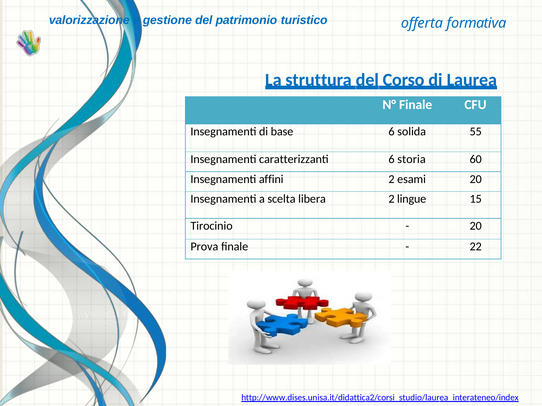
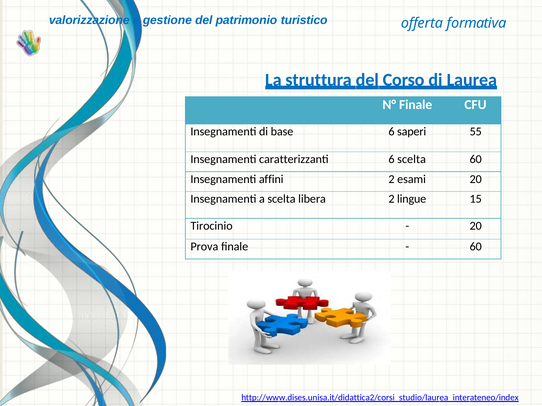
solida: solida -> saperi (412, 132)
6 storia: storia -> scelta (412, 160)
22: 22 -> 60 (476, 247)
